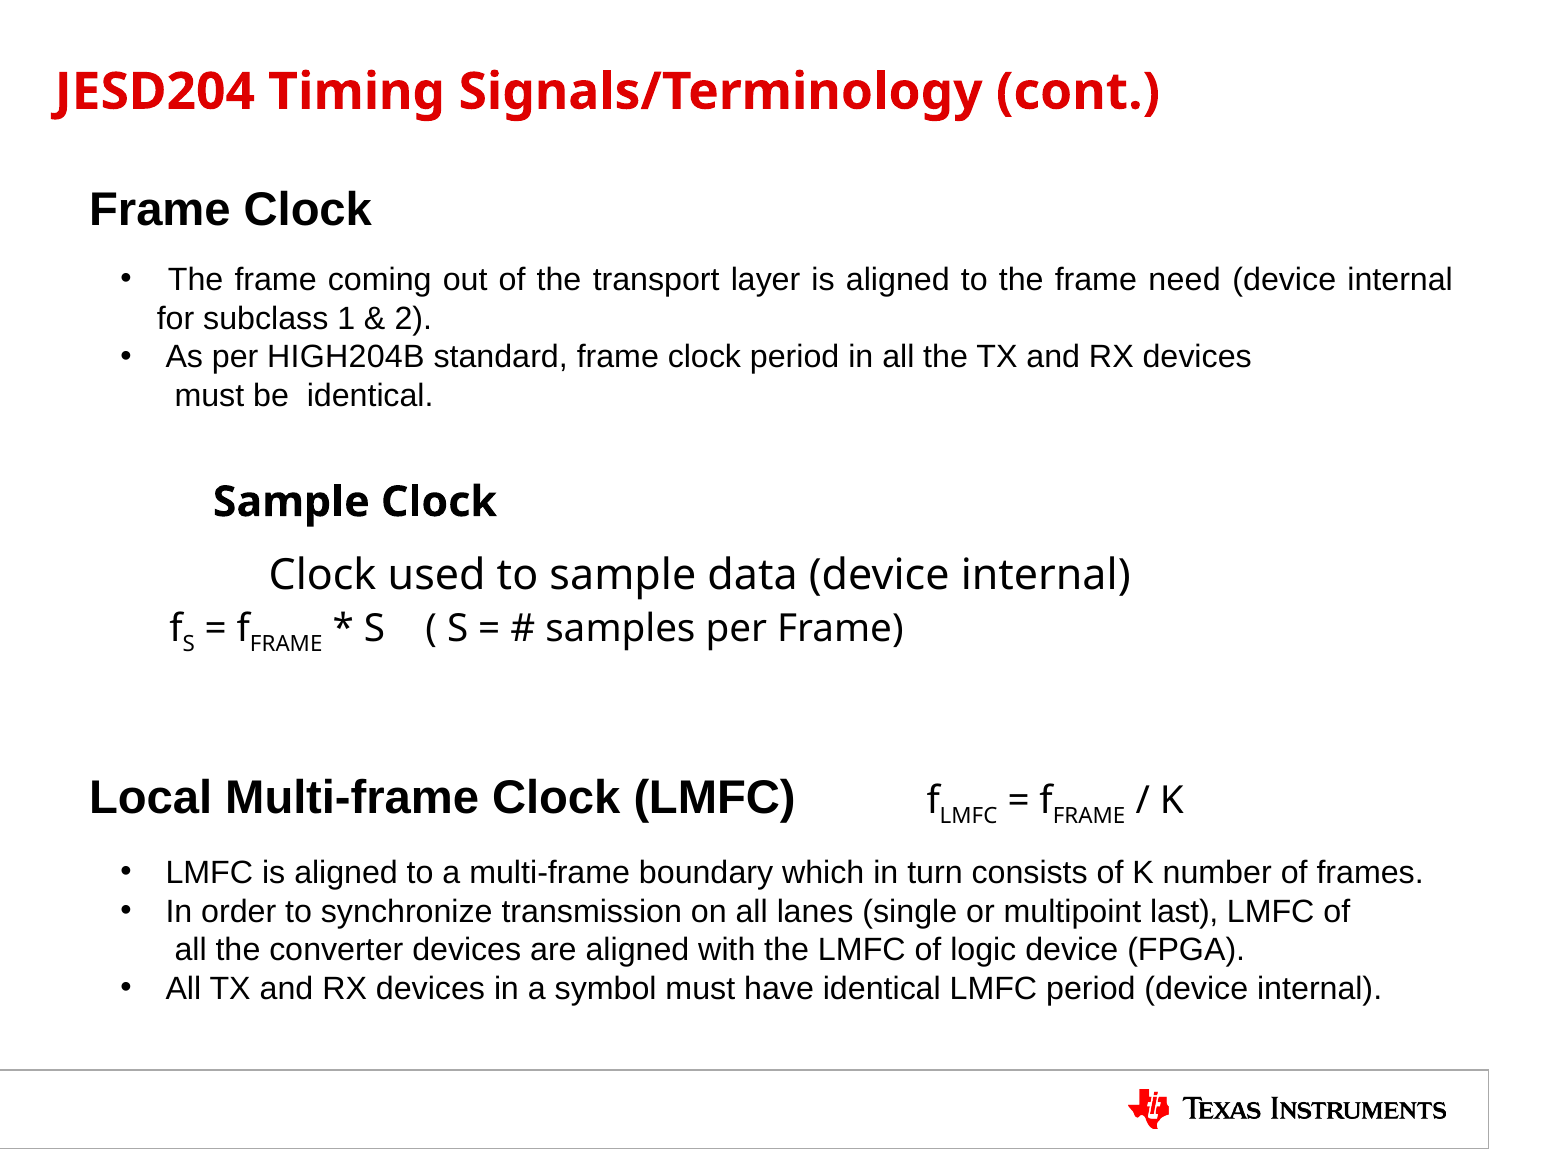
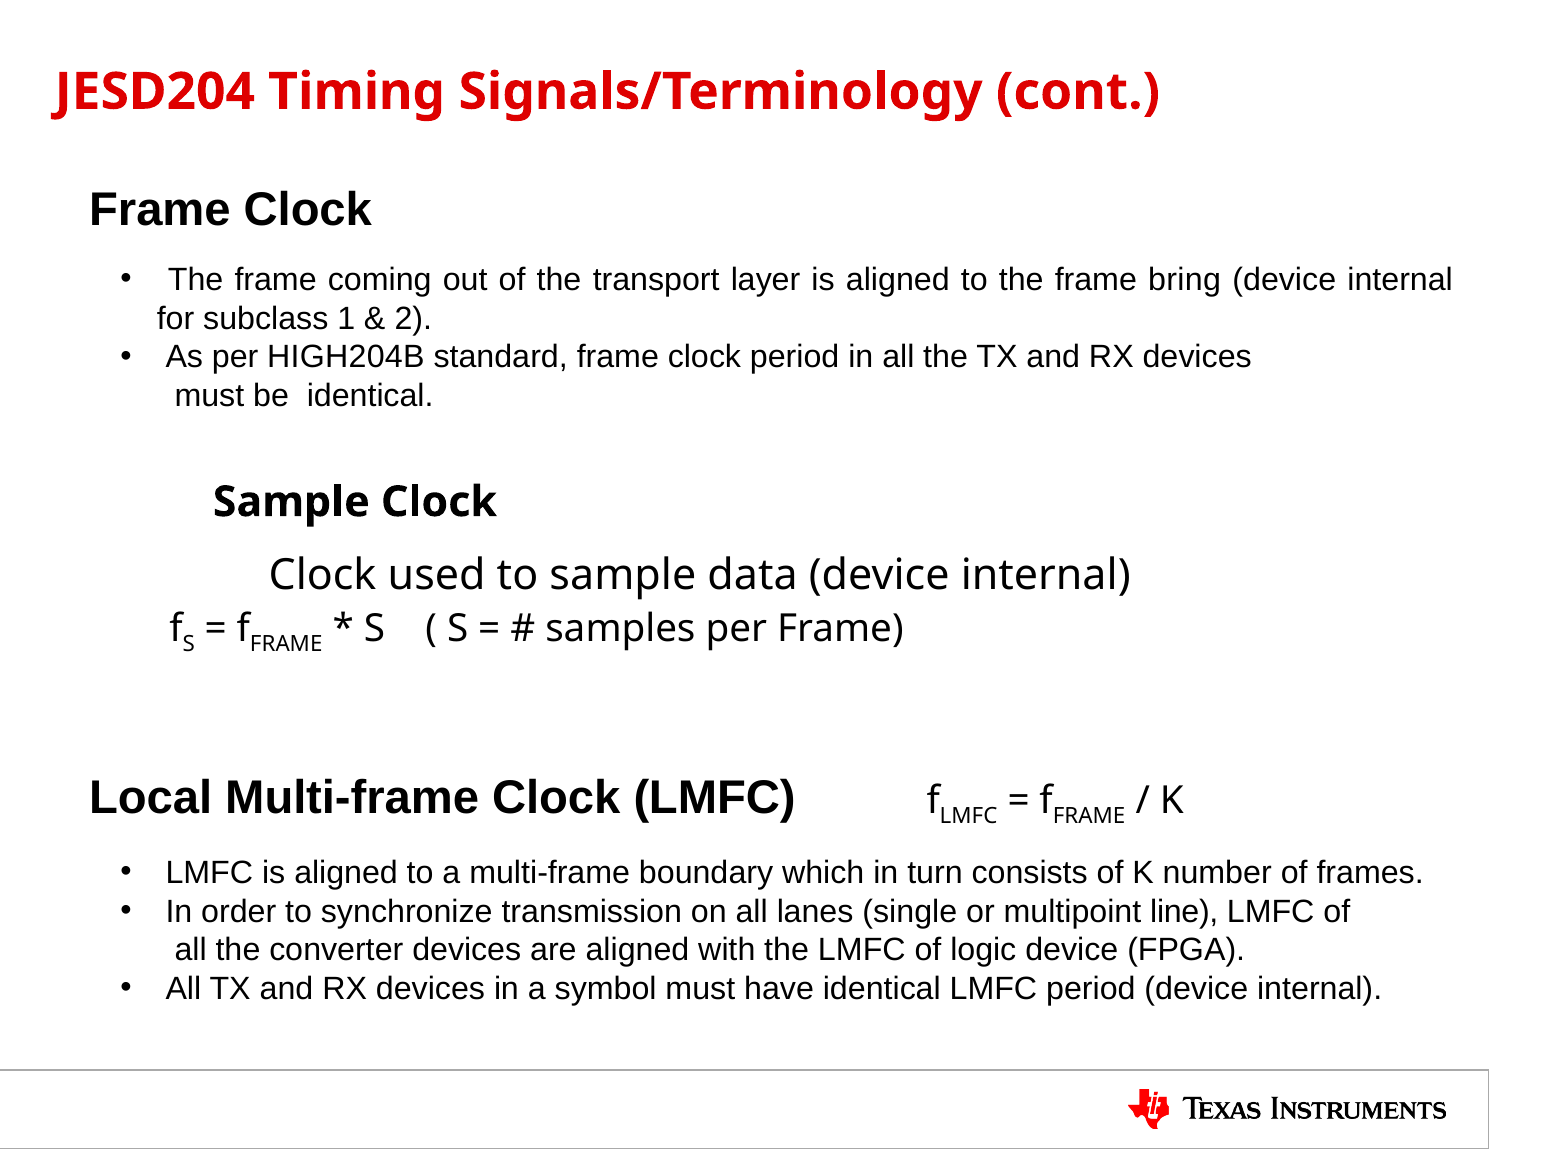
need: need -> bring (1185, 280)
last: last -> line (1184, 911)
